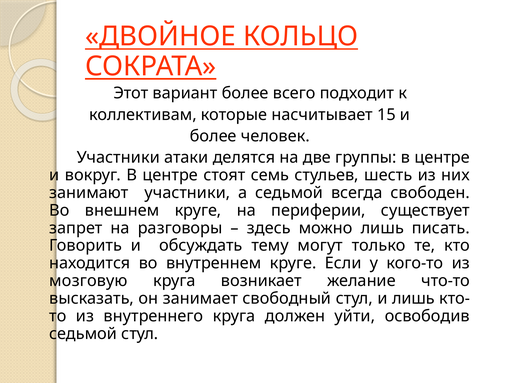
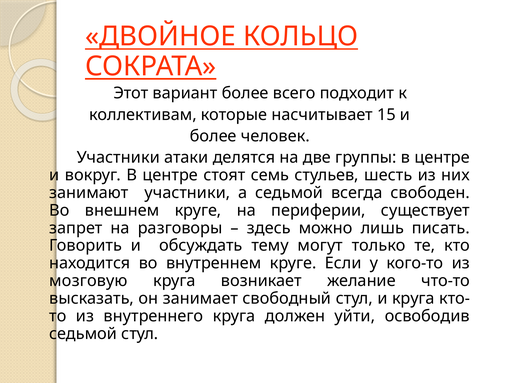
и лишь: лишь -> круга (413, 298)
